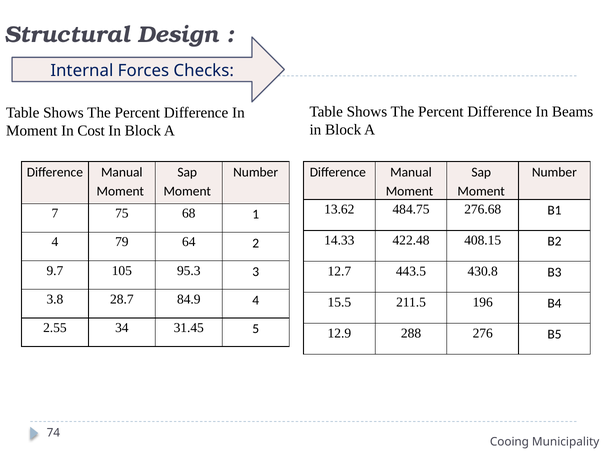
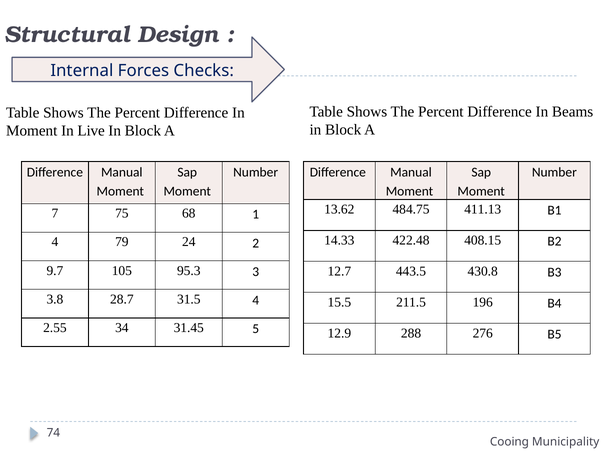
Cost: Cost -> Live (91, 131)
276.68: 276.68 -> 411.13 (483, 209)
64: 64 -> 24 (189, 242)
84.9: 84.9 -> 31.5 (189, 299)
